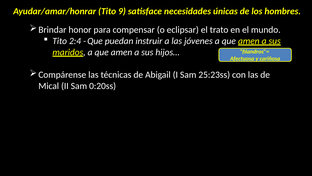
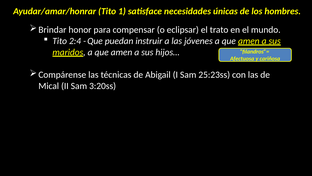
9: 9 -> 1 (122, 11)
0:20ss: 0:20ss -> 3:20ss (103, 86)
